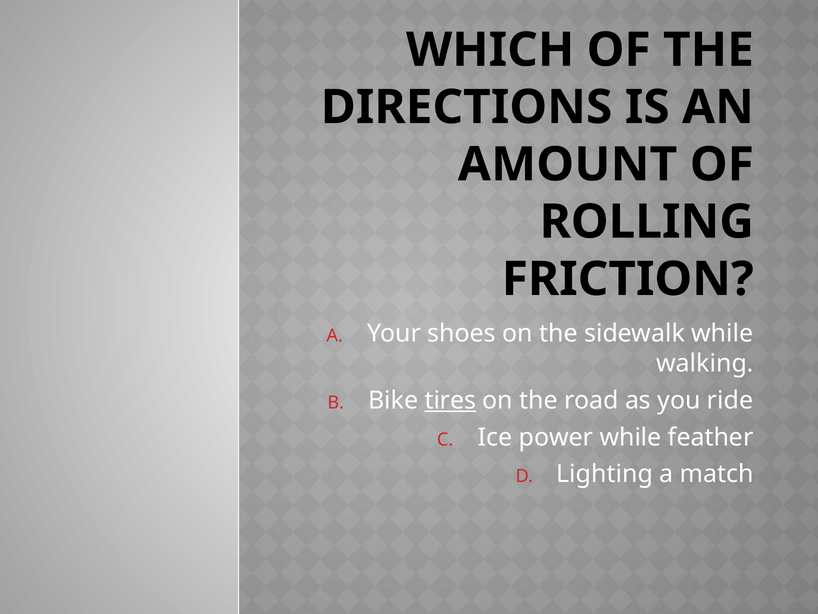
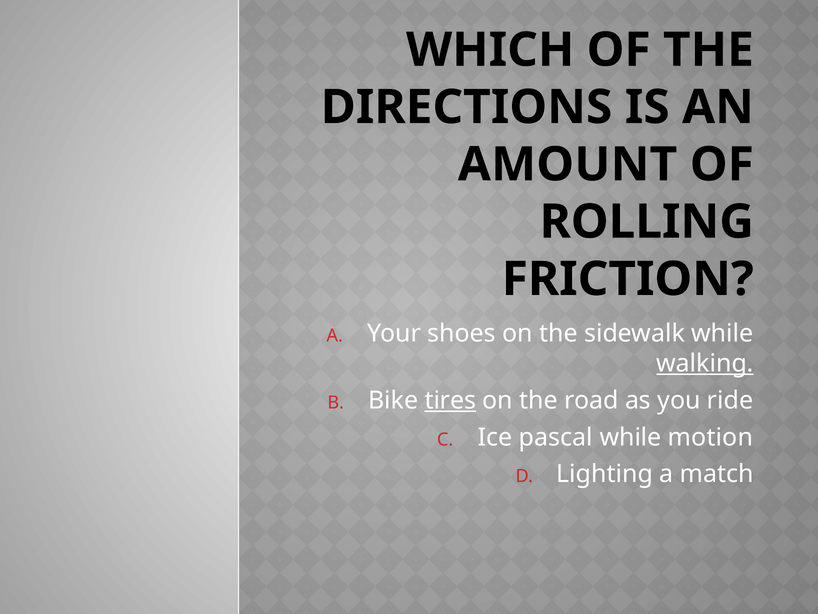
walking underline: none -> present (705, 363)
power: power -> pascal (556, 437)
feather: feather -> motion (711, 437)
